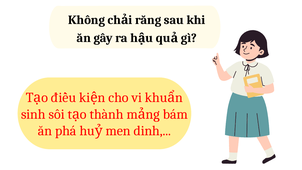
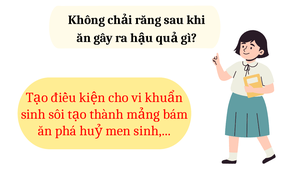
men dinh: dinh -> sinh (152, 131)
